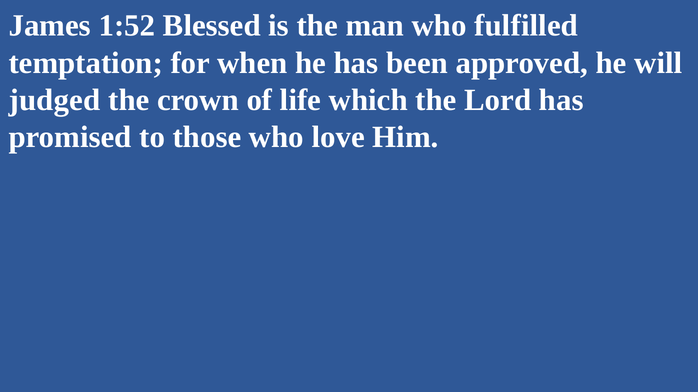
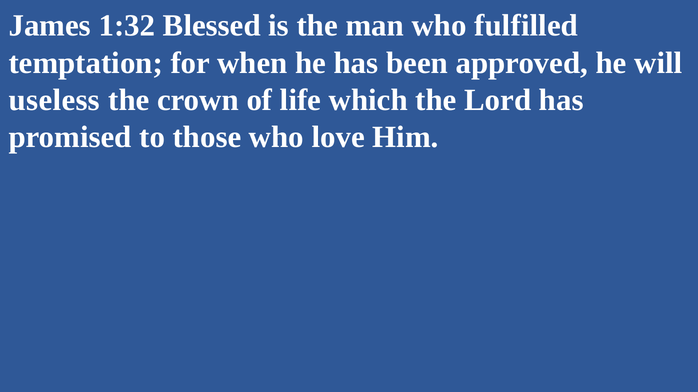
1:52: 1:52 -> 1:32 (127, 26)
judged: judged -> useless (54, 100)
